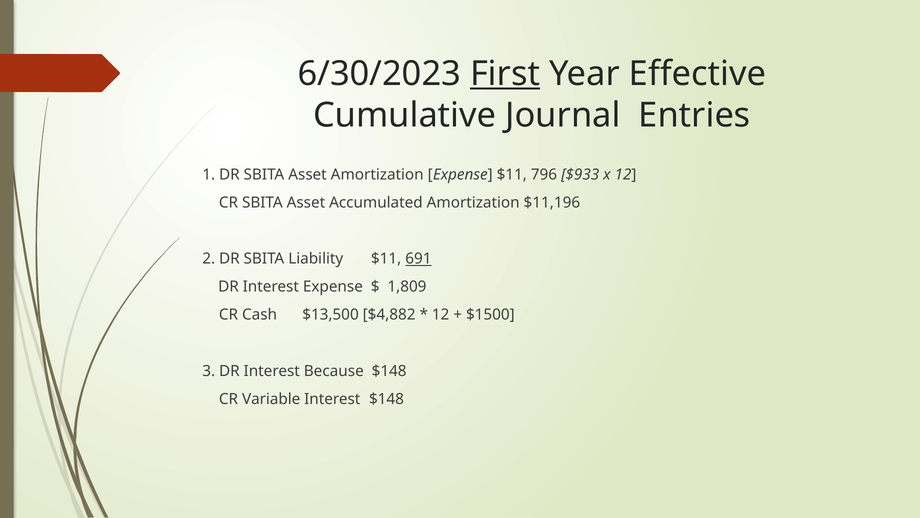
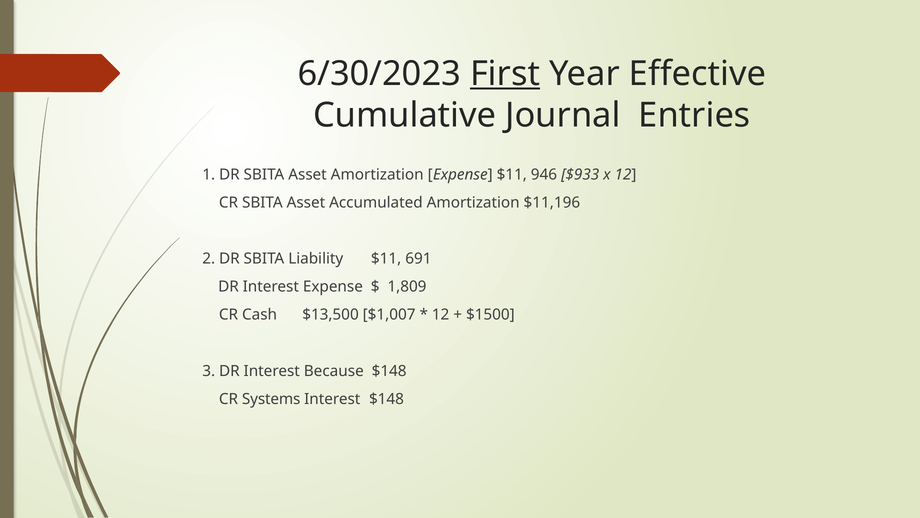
796: 796 -> 946 (544, 175)
691 underline: present -> none (418, 259)
$4,882: $4,882 -> $1,007 (389, 315)
Variable: Variable -> Systems (271, 399)
